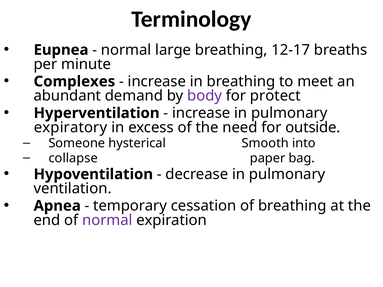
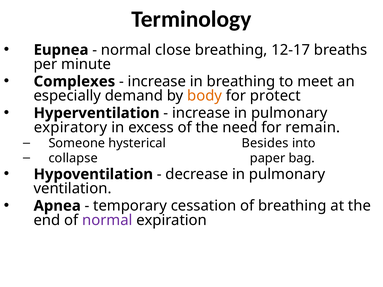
large: large -> close (173, 50)
abundant: abundant -> especially (67, 96)
body colour: purple -> orange (205, 96)
outside: outside -> remain (313, 127)
Smooth: Smooth -> Besides (265, 143)
